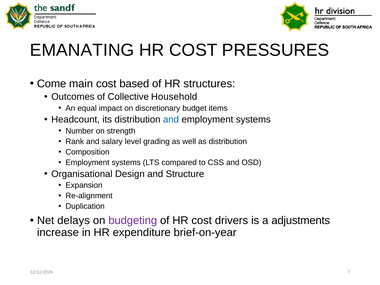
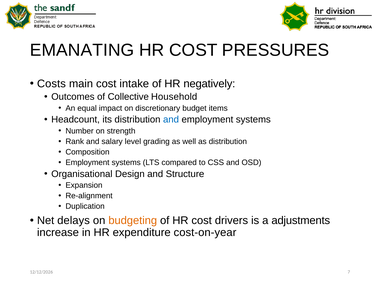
Come: Come -> Costs (51, 84)
based: based -> intake (134, 84)
structures: structures -> negatively (209, 84)
budgeting colour: purple -> orange (133, 221)
brief-on-year: brief-on-year -> cost-on-year (205, 233)
